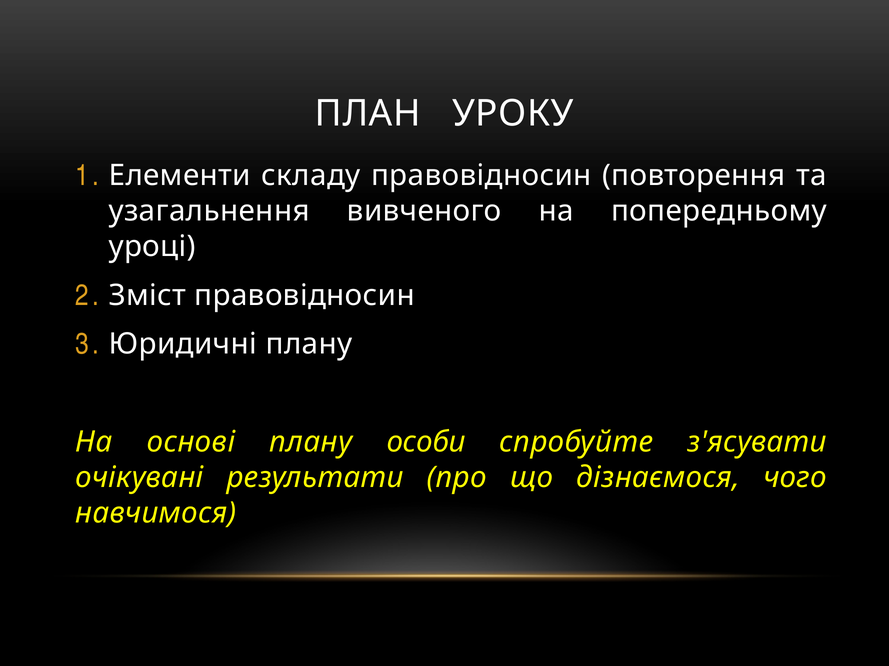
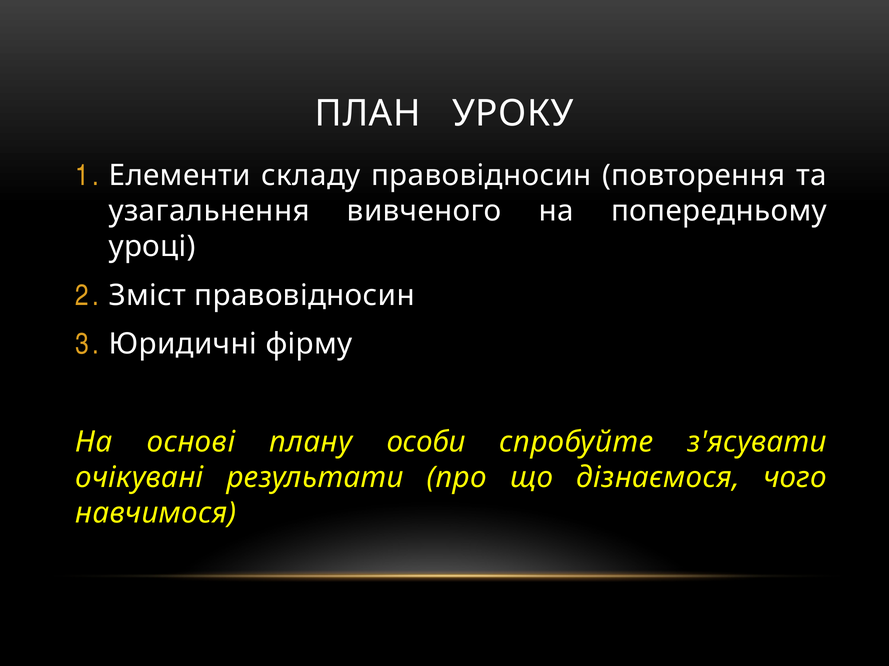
Юридичні плану: плану -> фірму (309, 345)
